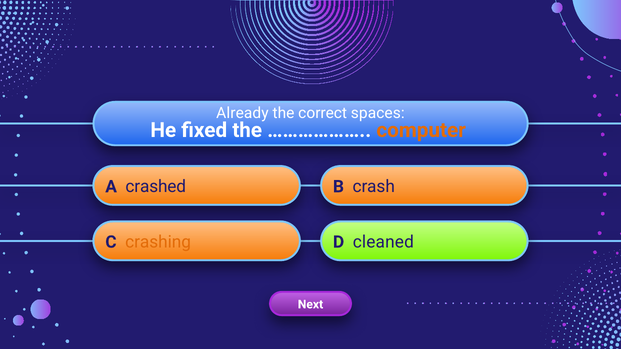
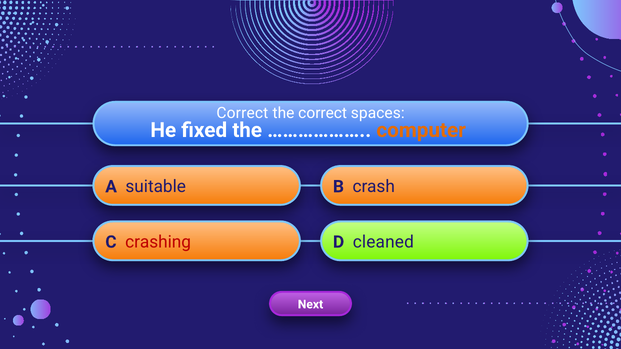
Already: Already -> Correct (242, 113)
crashed: crashed -> suitable (156, 187)
crashing colour: orange -> red (158, 242)
